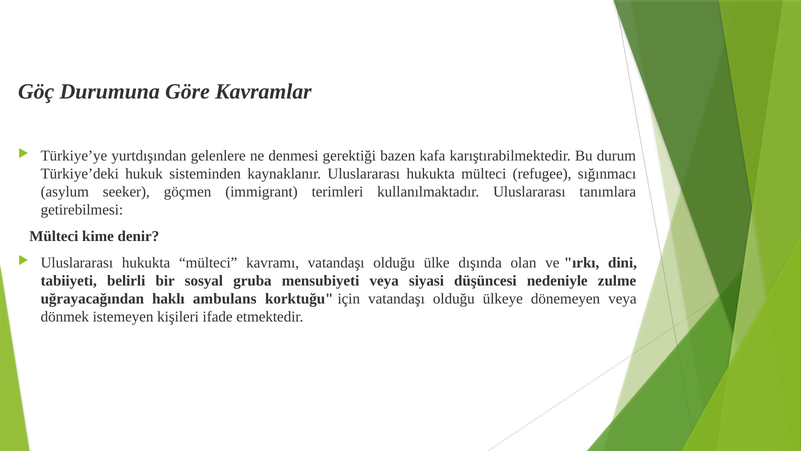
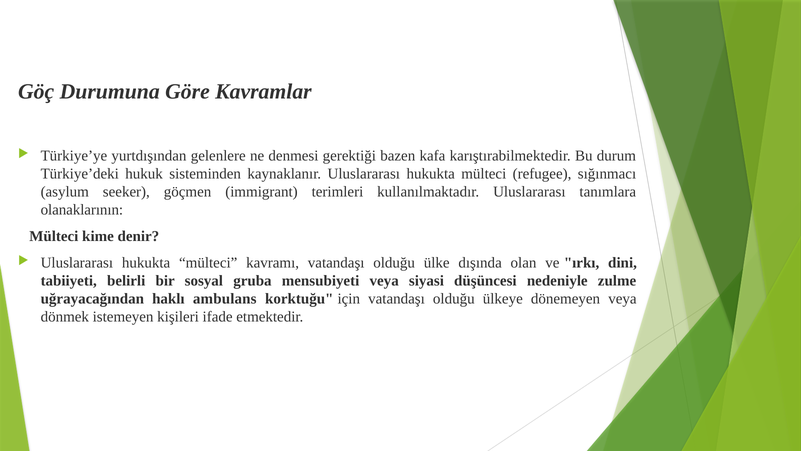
getirebilmesi: getirebilmesi -> olanaklarının (82, 210)
